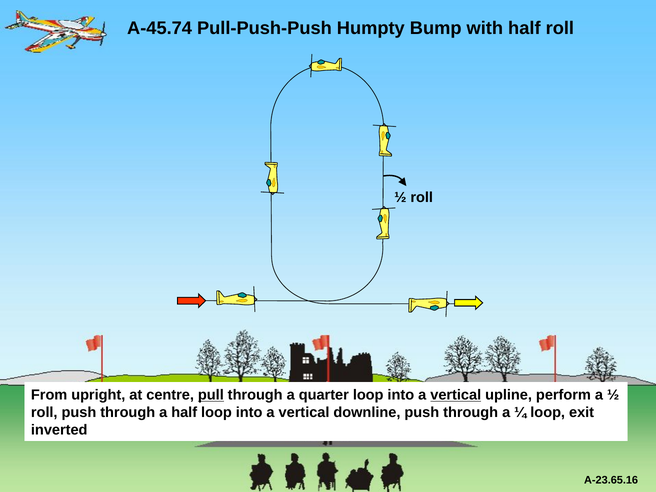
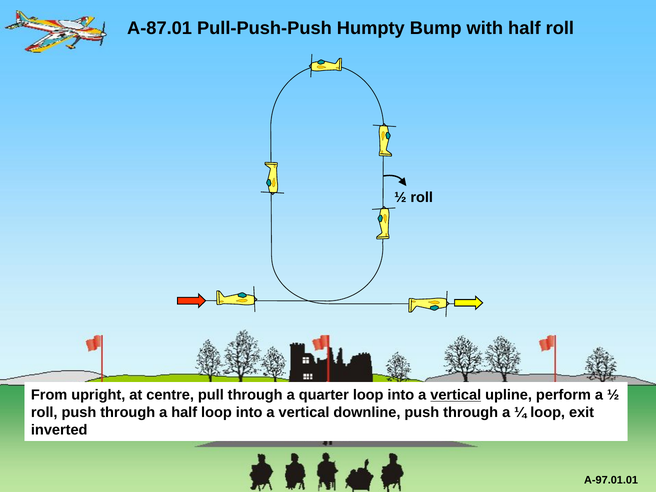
A-45.74: A-45.74 -> A-87.01 (160, 28)
pull underline: present -> none (211, 395)
A-23.65.16: A-23.65.16 -> A-97.01.01 (611, 480)
